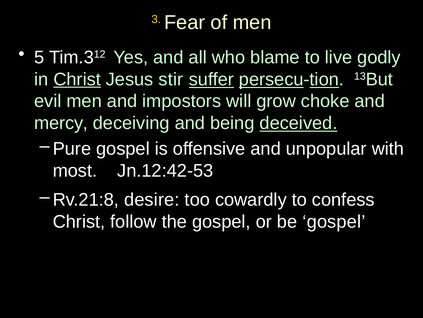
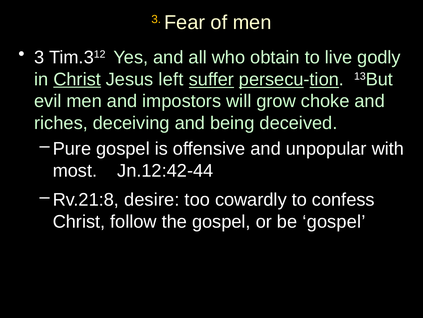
5: 5 -> 3 (39, 57)
blame: blame -> obtain (275, 57)
stir: stir -> left (171, 79)
mercy: mercy -> riches (61, 123)
deceived underline: present -> none (298, 123)
Jn.12:42-53: Jn.12:42-53 -> Jn.12:42-44 (165, 170)
